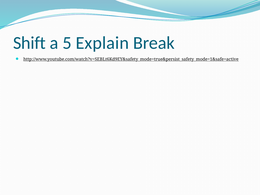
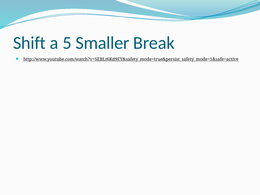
Explain: Explain -> Smaller (102, 43)
